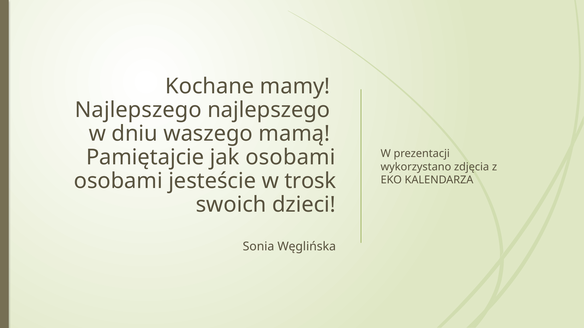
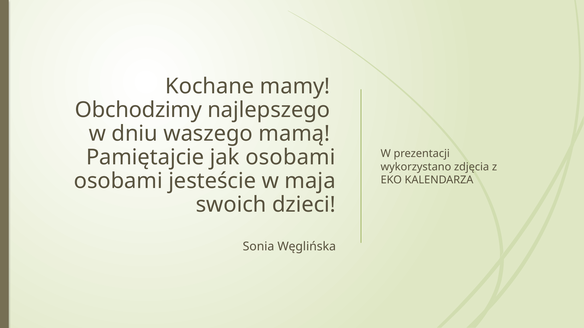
Najlepszego: Najlepszego -> Obchodzimy (138, 110)
trosk: trosk -> maja (310, 181)
